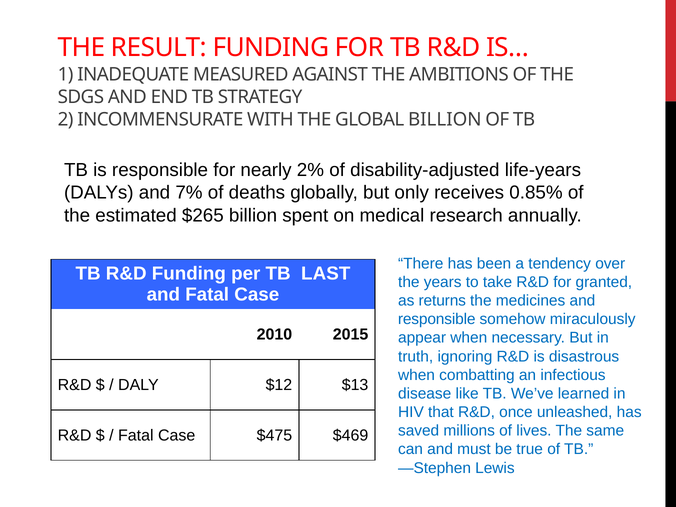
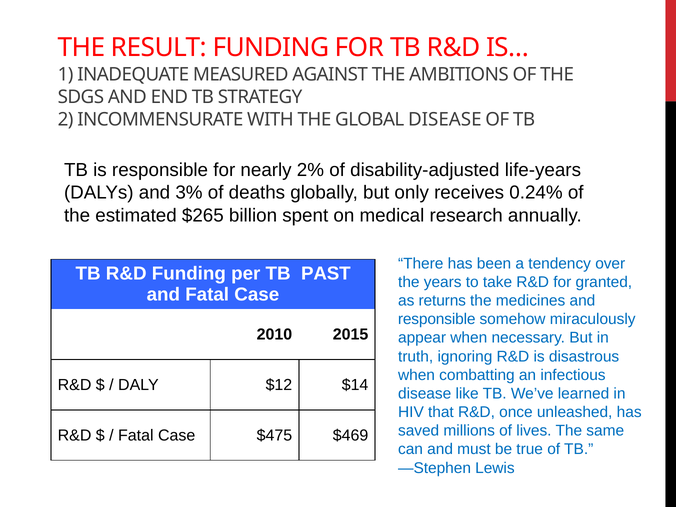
GLOBAL BILLION: BILLION -> DISEASE (445, 119)
7%: 7% -> 3% (189, 193)
0.85%: 0.85% -> 0.24% (536, 193)
LAST: LAST -> PAST (326, 273)
$13: $13 -> $14 (355, 385)
